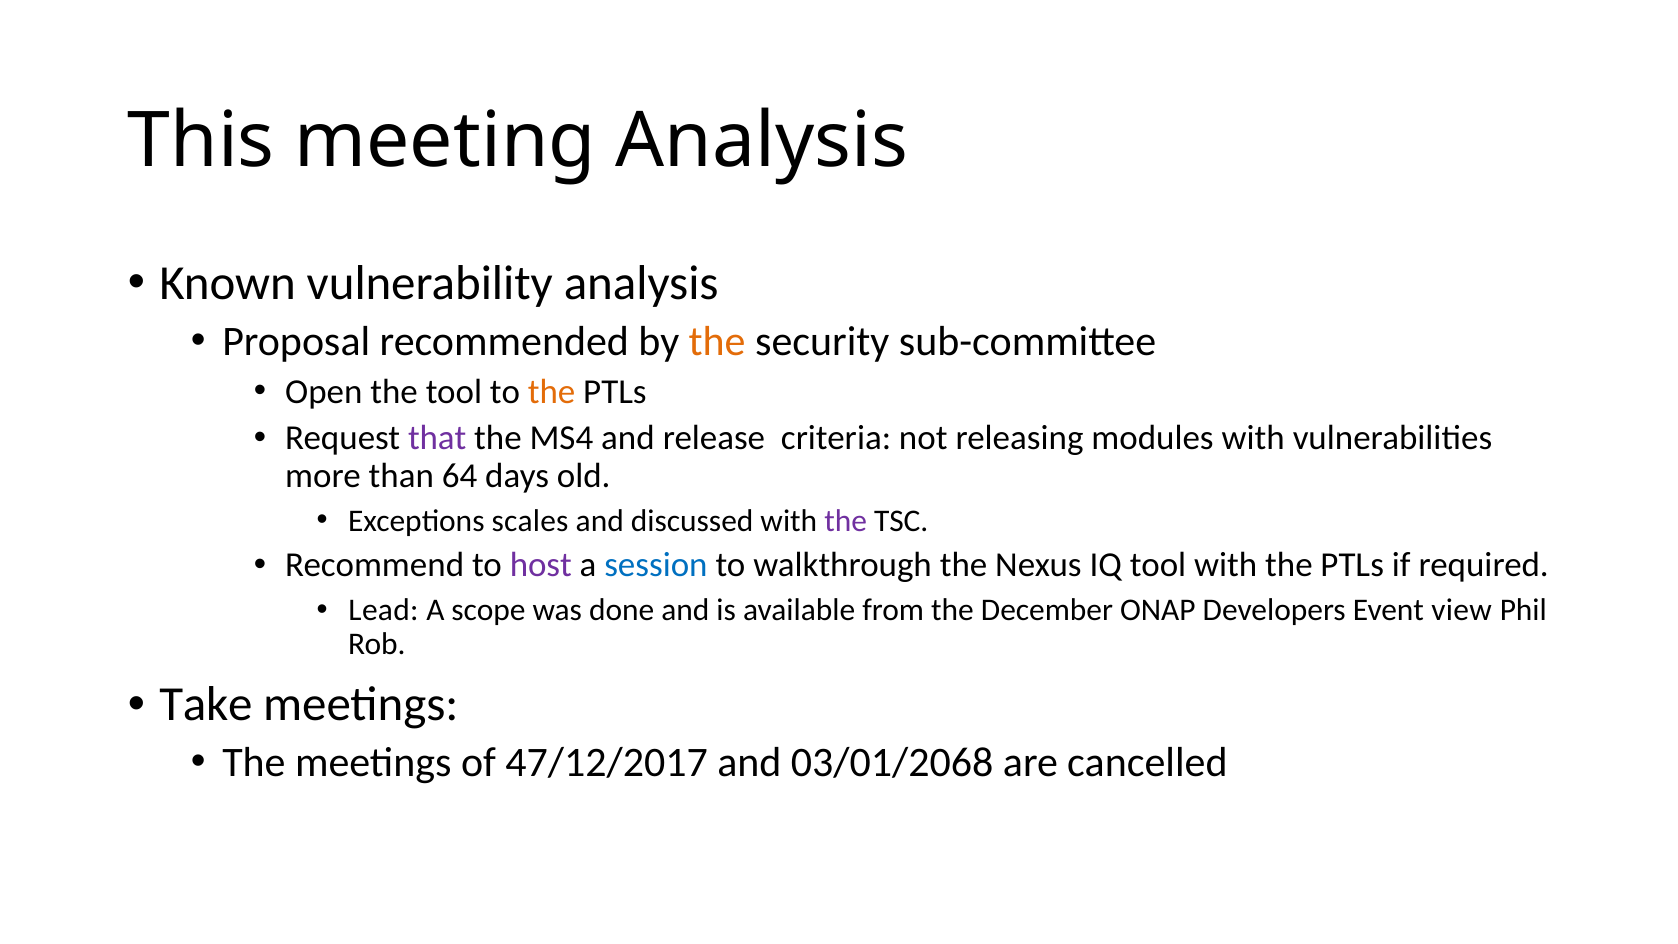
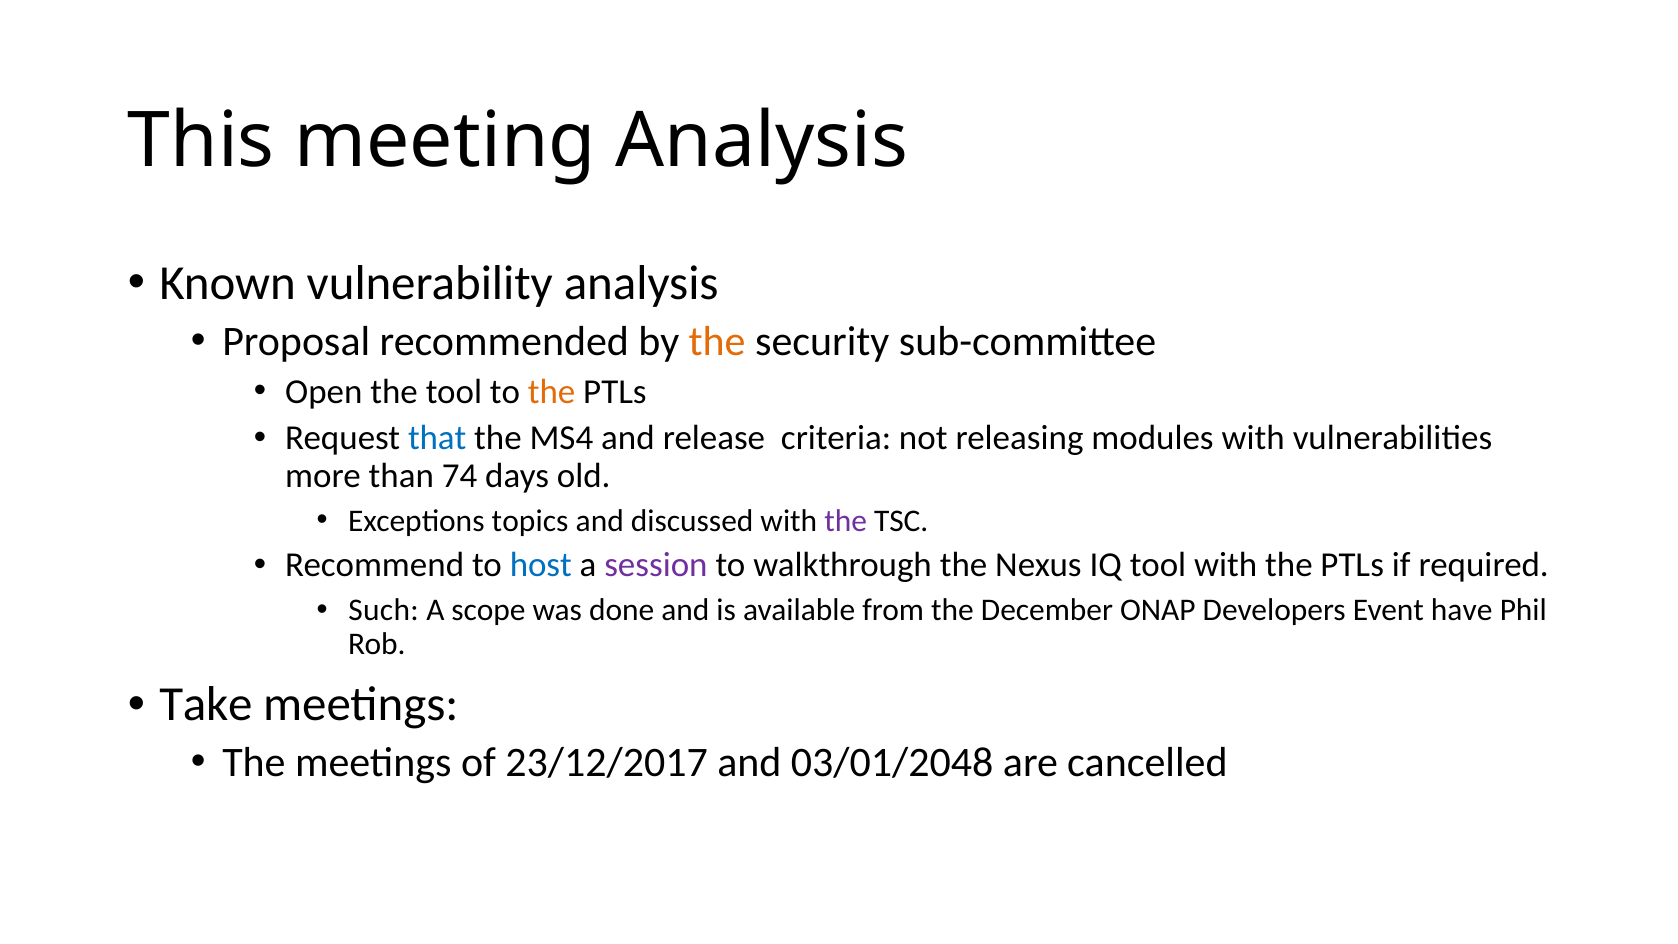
that colour: purple -> blue (437, 438)
64: 64 -> 74 (460, 476)
scales: scales -> topics (530, 521)
host colour: purple -> blue (541, 565)
session colour: blue -> purple (656, 565)
Lead: Lead -> Such (384, 610)
view: view -> have (1462, 610)
47/12/2017: 47/12/2017 -> 23/12/2017 (607, 763)
03/01/2068: 03/01/2068 -> 03/01/2048 (892, 763)
